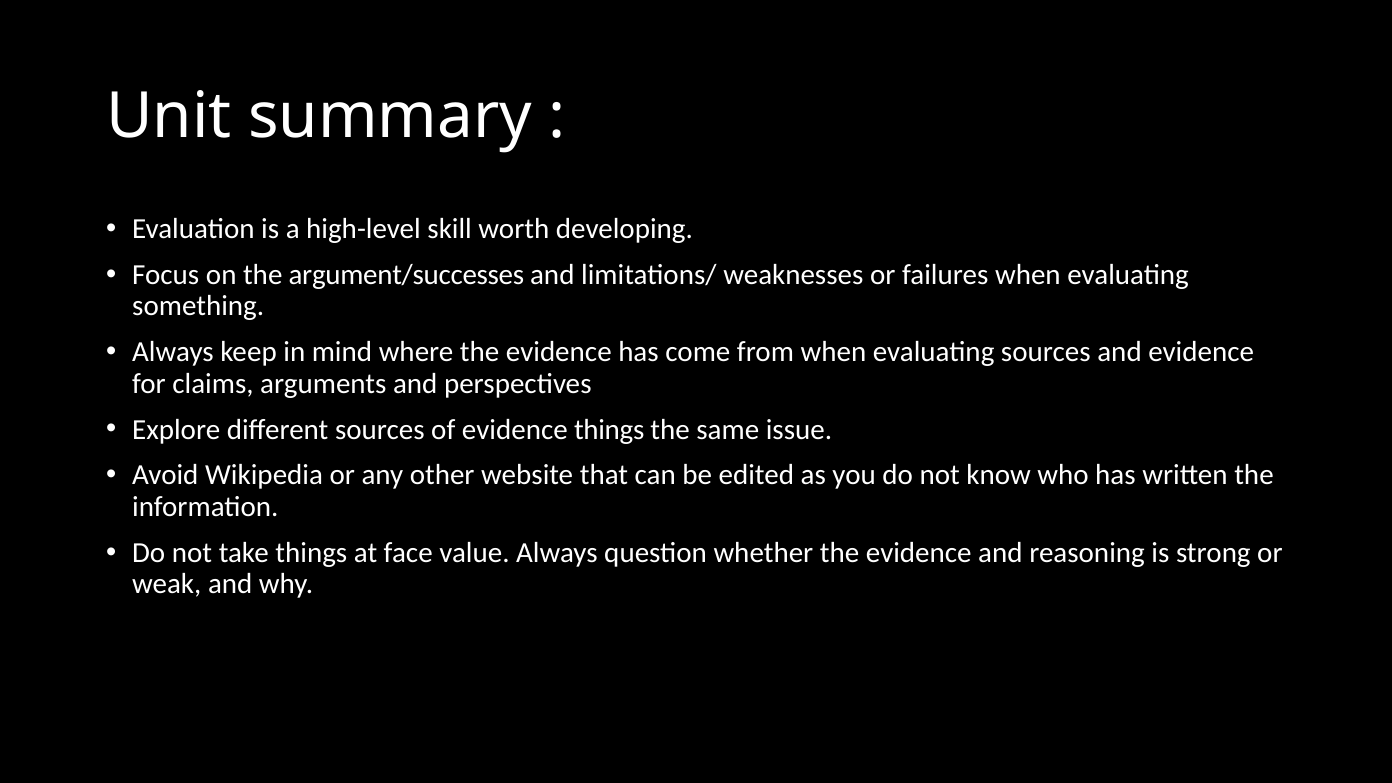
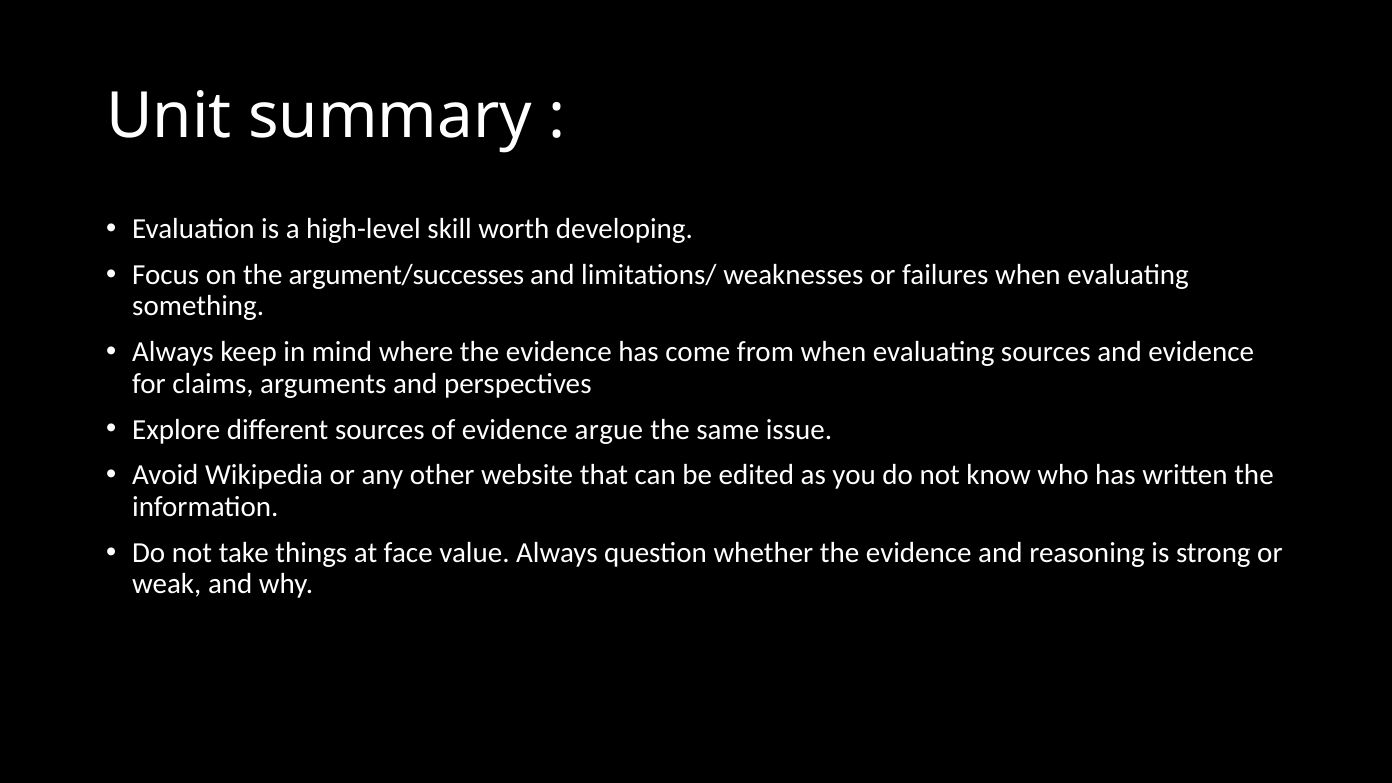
evidence things: things -> argue (609, 430)
